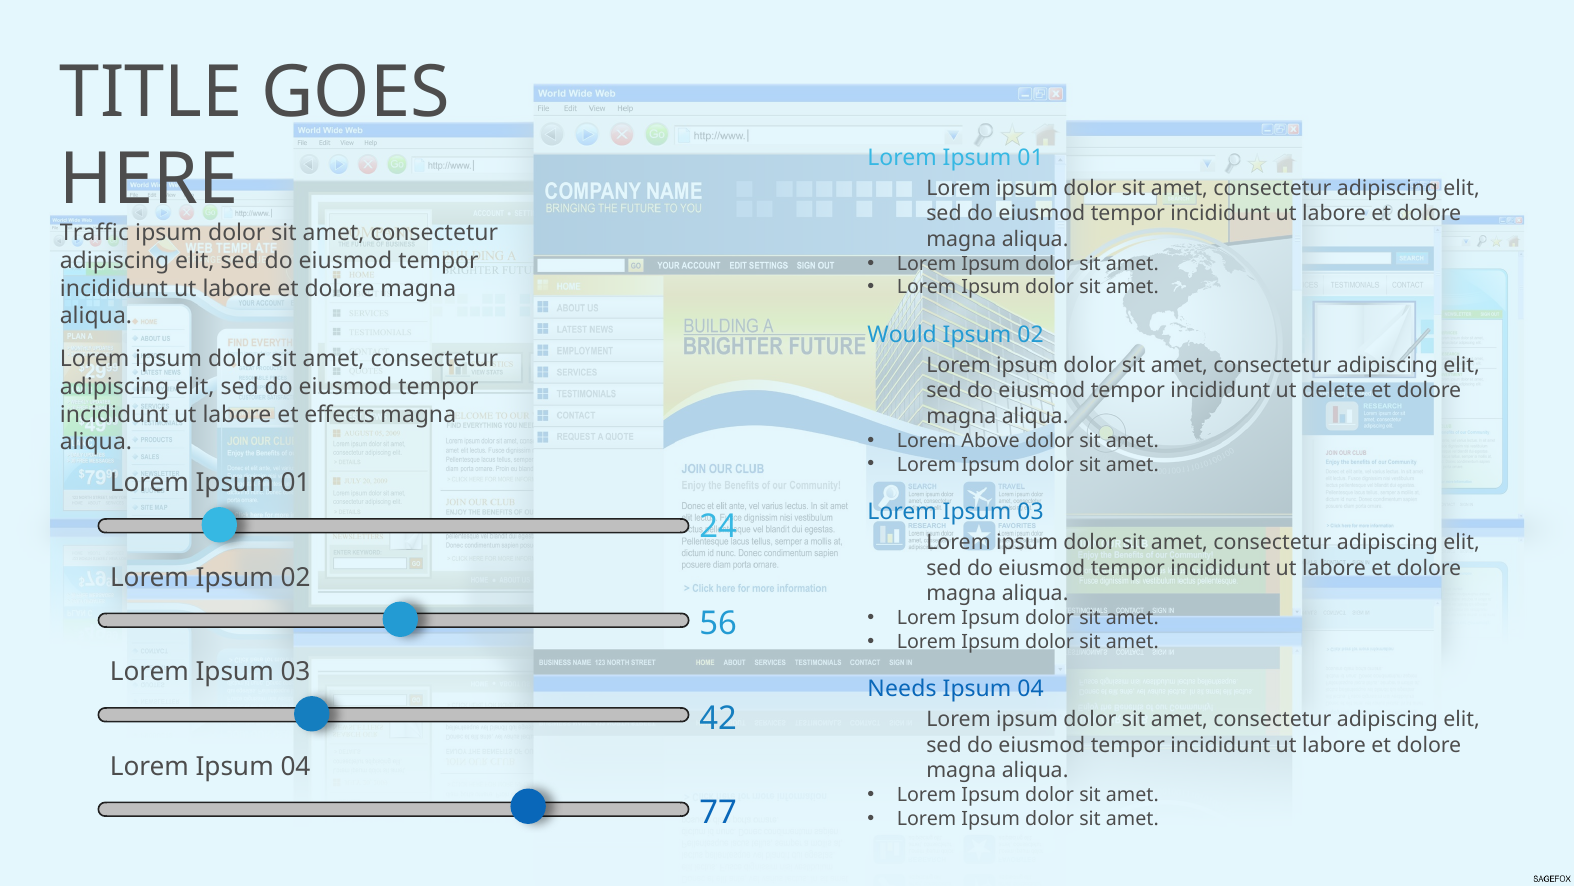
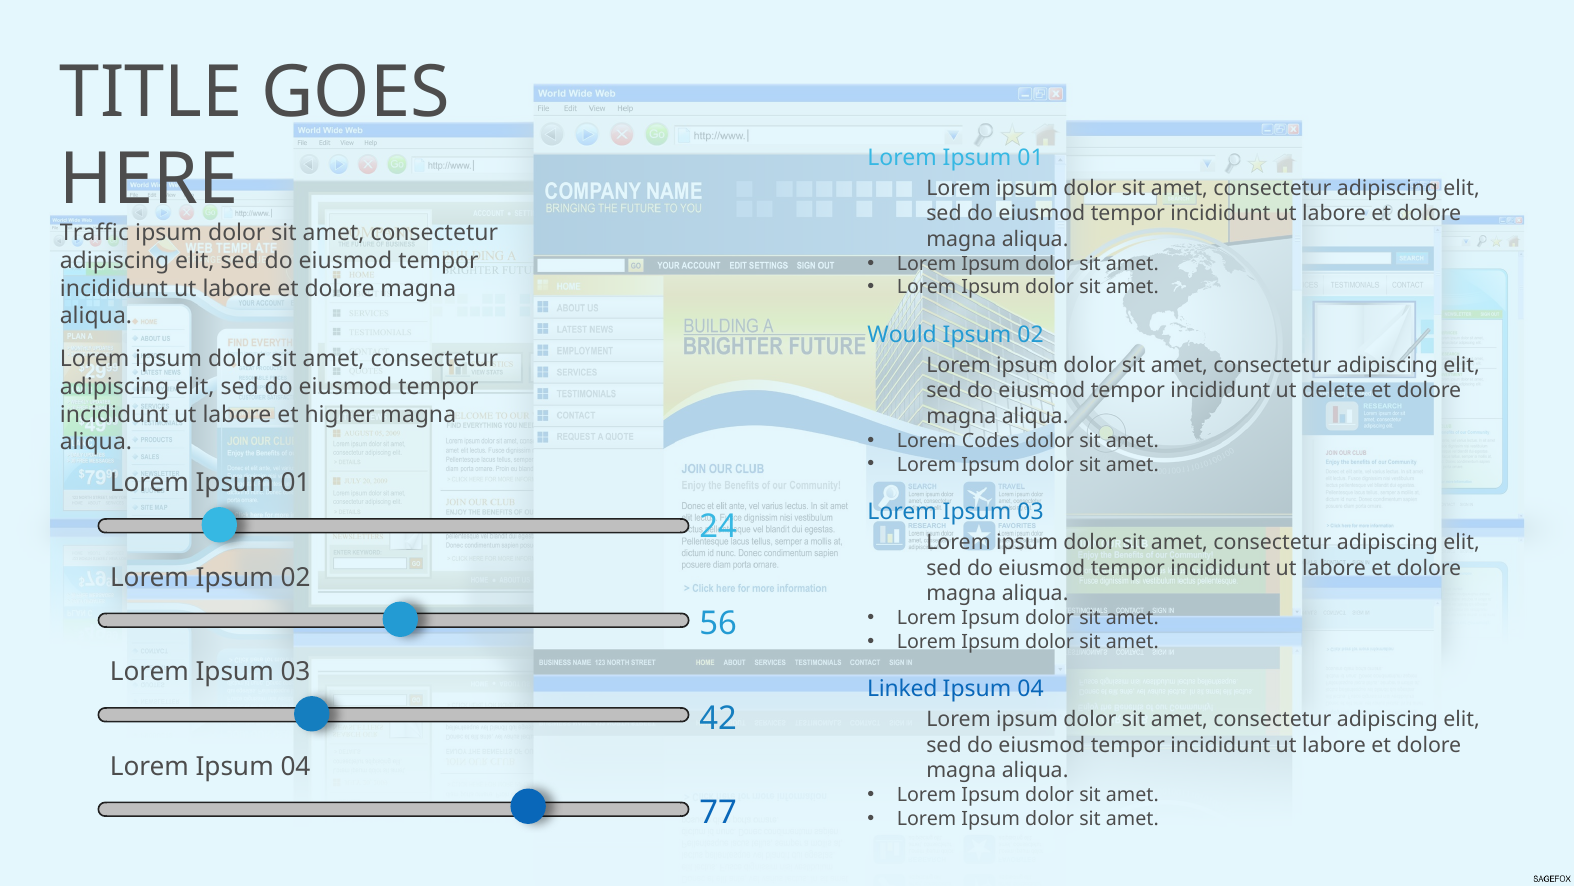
effects: effects -> higher (340, 414)
Above: Above -> Codes (991, 441)
Needs: Needs -> Linked (902, 689)
